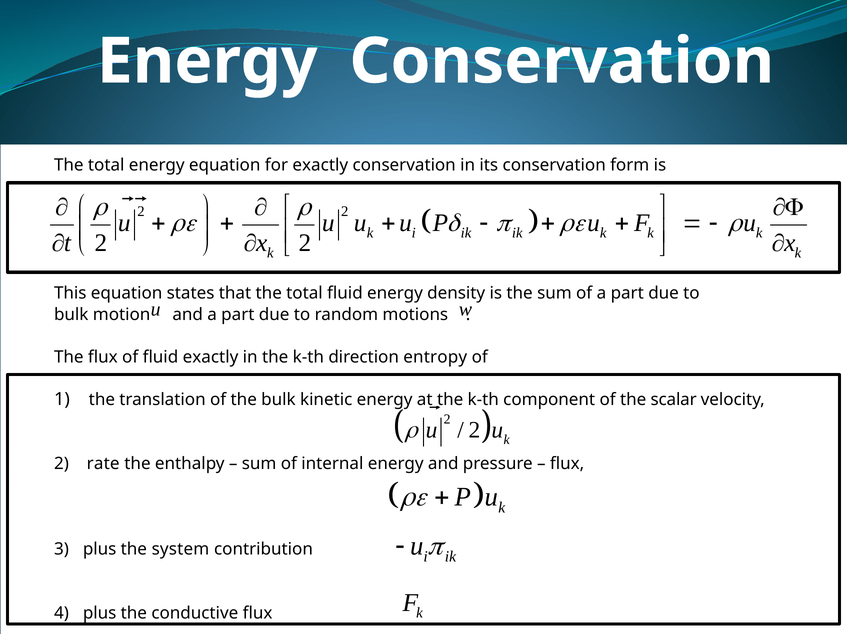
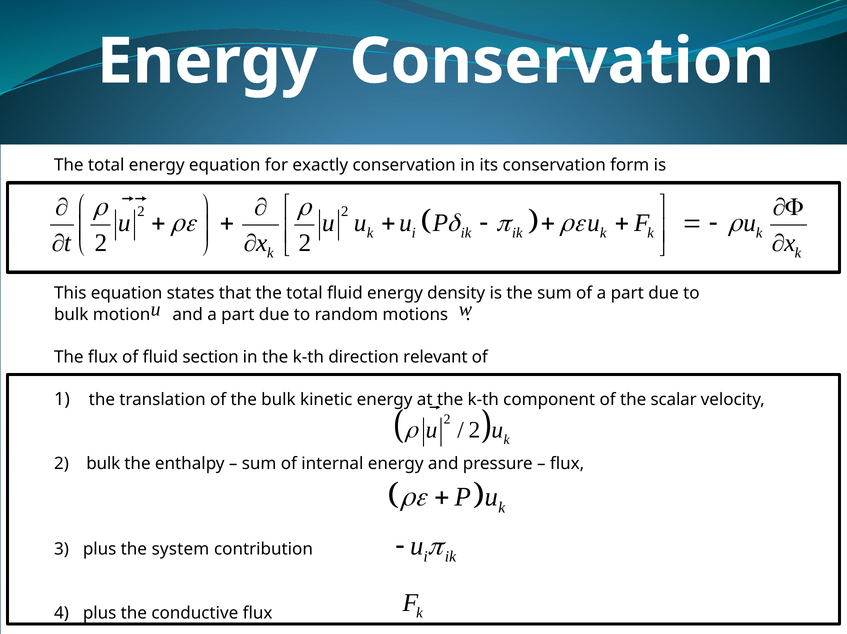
fluid exactly: exactly -> section (211, 358)
entropy: entropy -> relevant (435, 358)
2 rate: rate -> bulk (103, 464)
